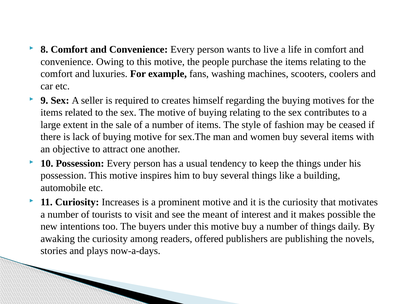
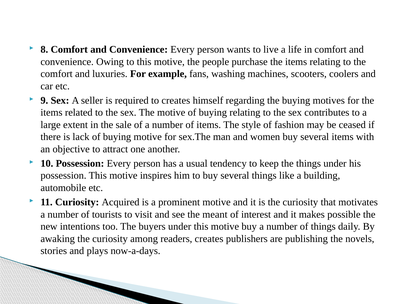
Increases: Increases -> Acquired (121, 203)
readers offered: offered -> creates (209, 239)
